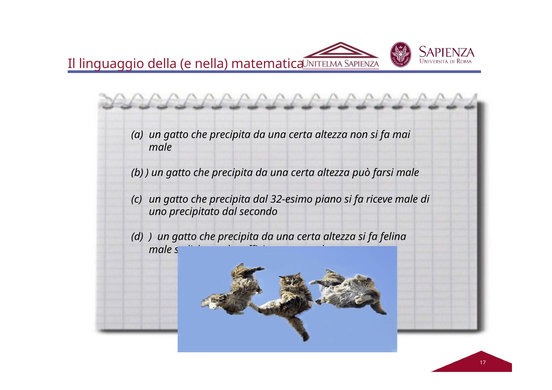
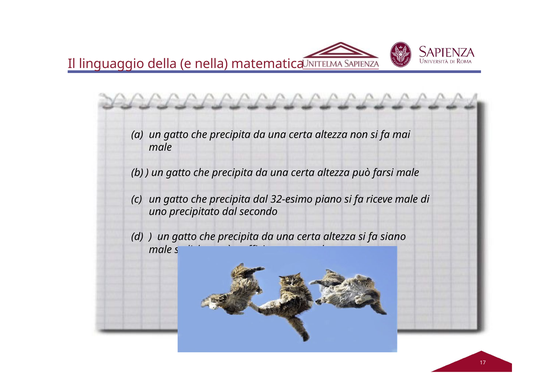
felina: felina -> siano (393, 237)
